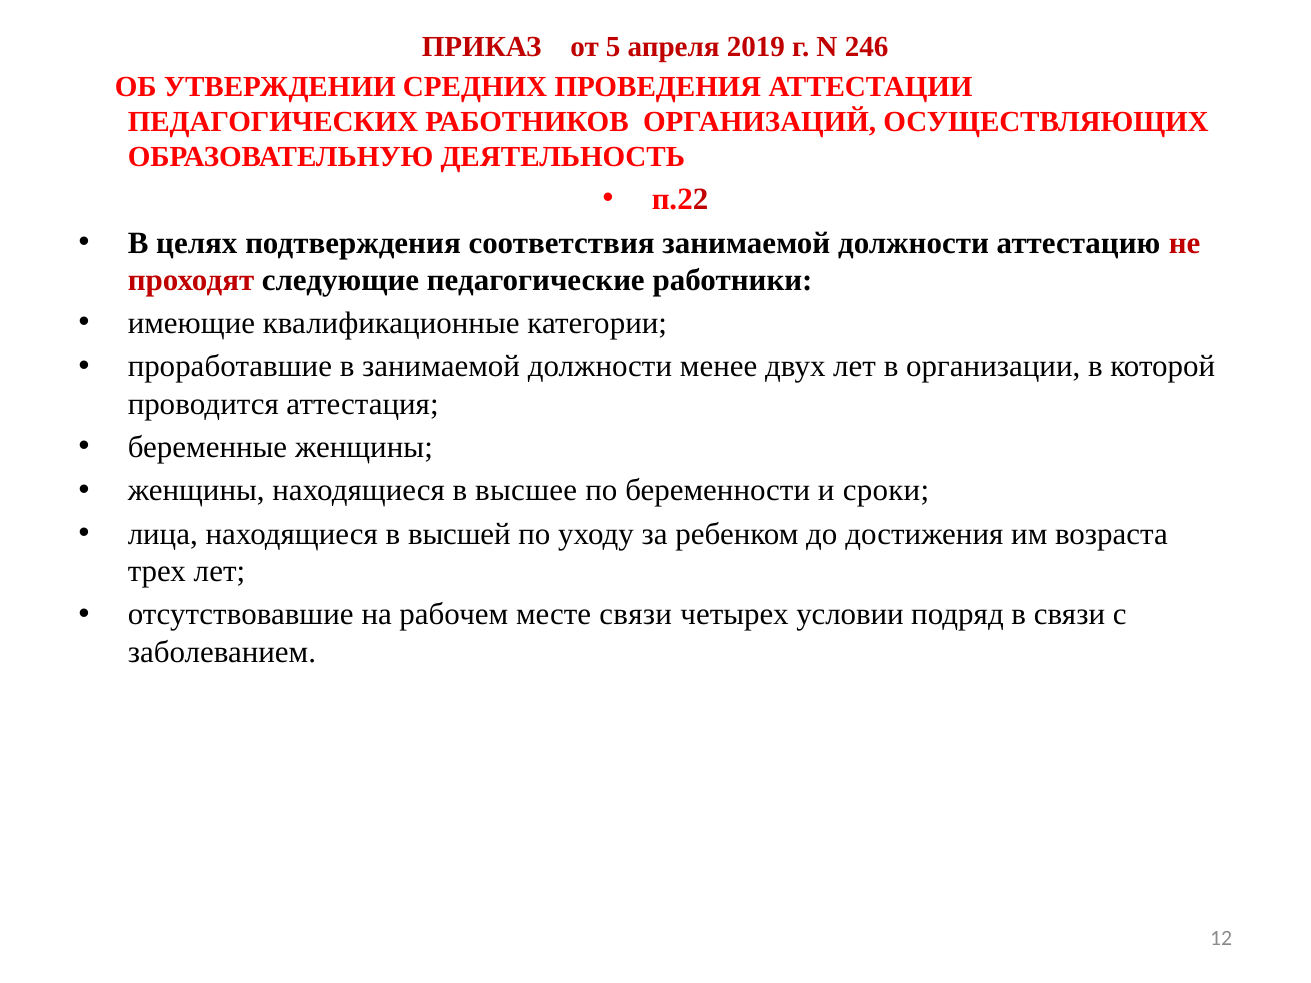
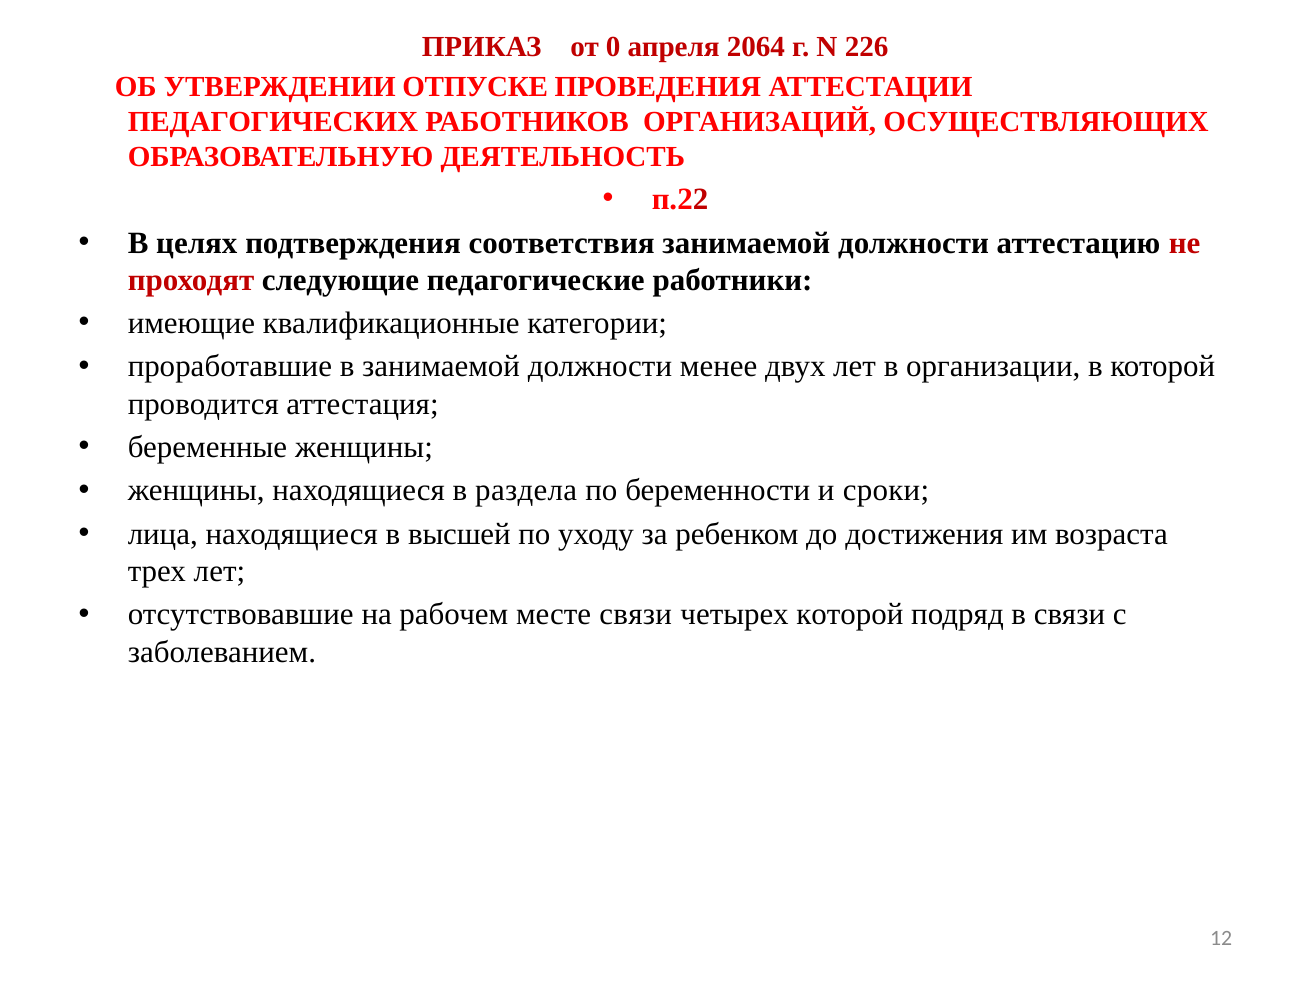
5: 5 -> 0 (613, 46)
2019: 2019 -> 2064 (756, 46)
246: 246 -> 226 (867, 46)
СРЕДНИХ: СРЕДНИХ -> ОТПУСКЕ (475, 87)
высшее: высшее -> раздела (526, 491)
четырех условии: условии -> которой (850, 615)
